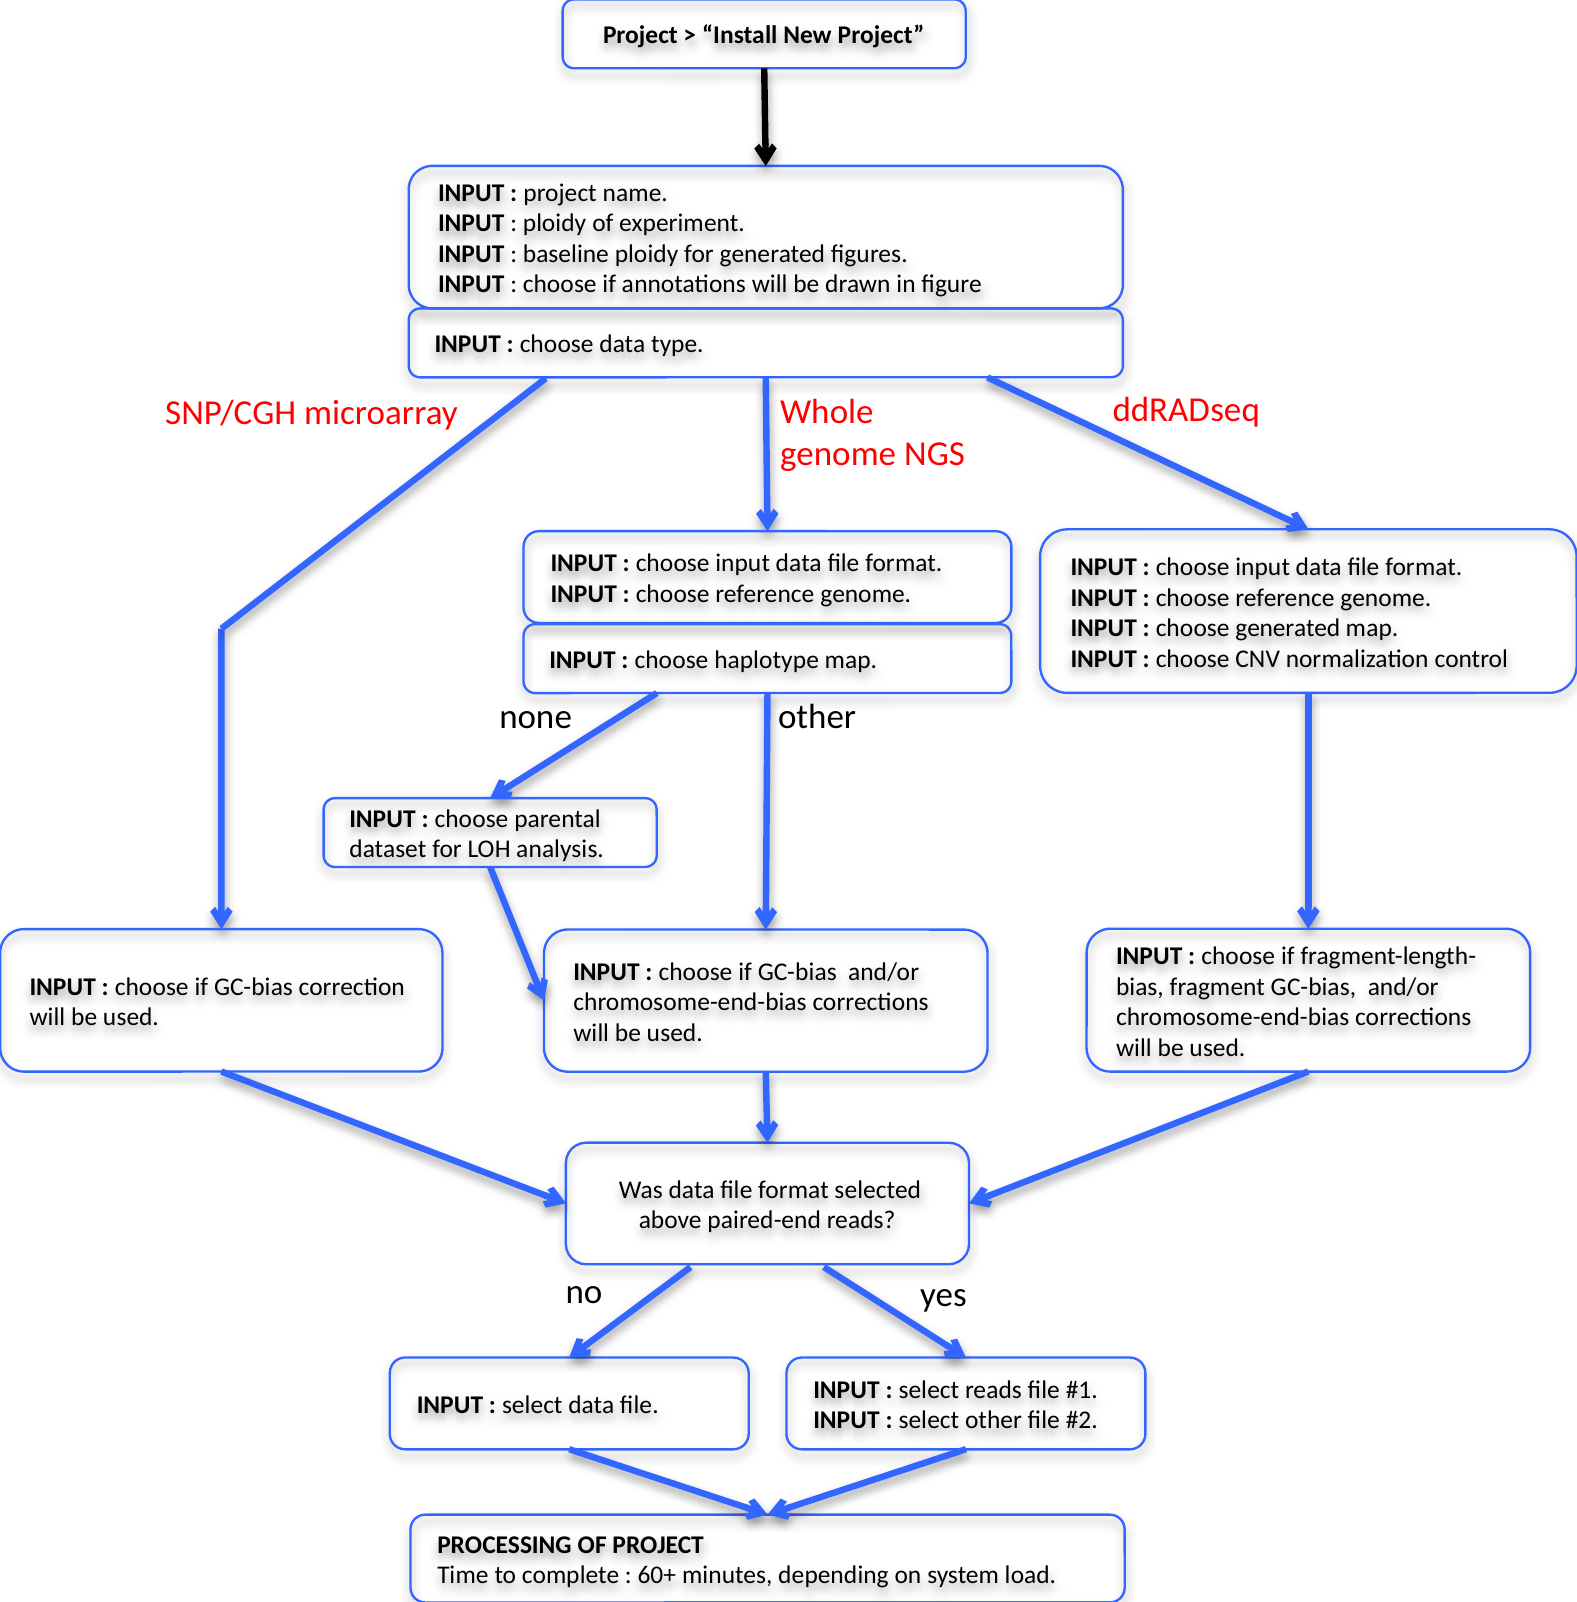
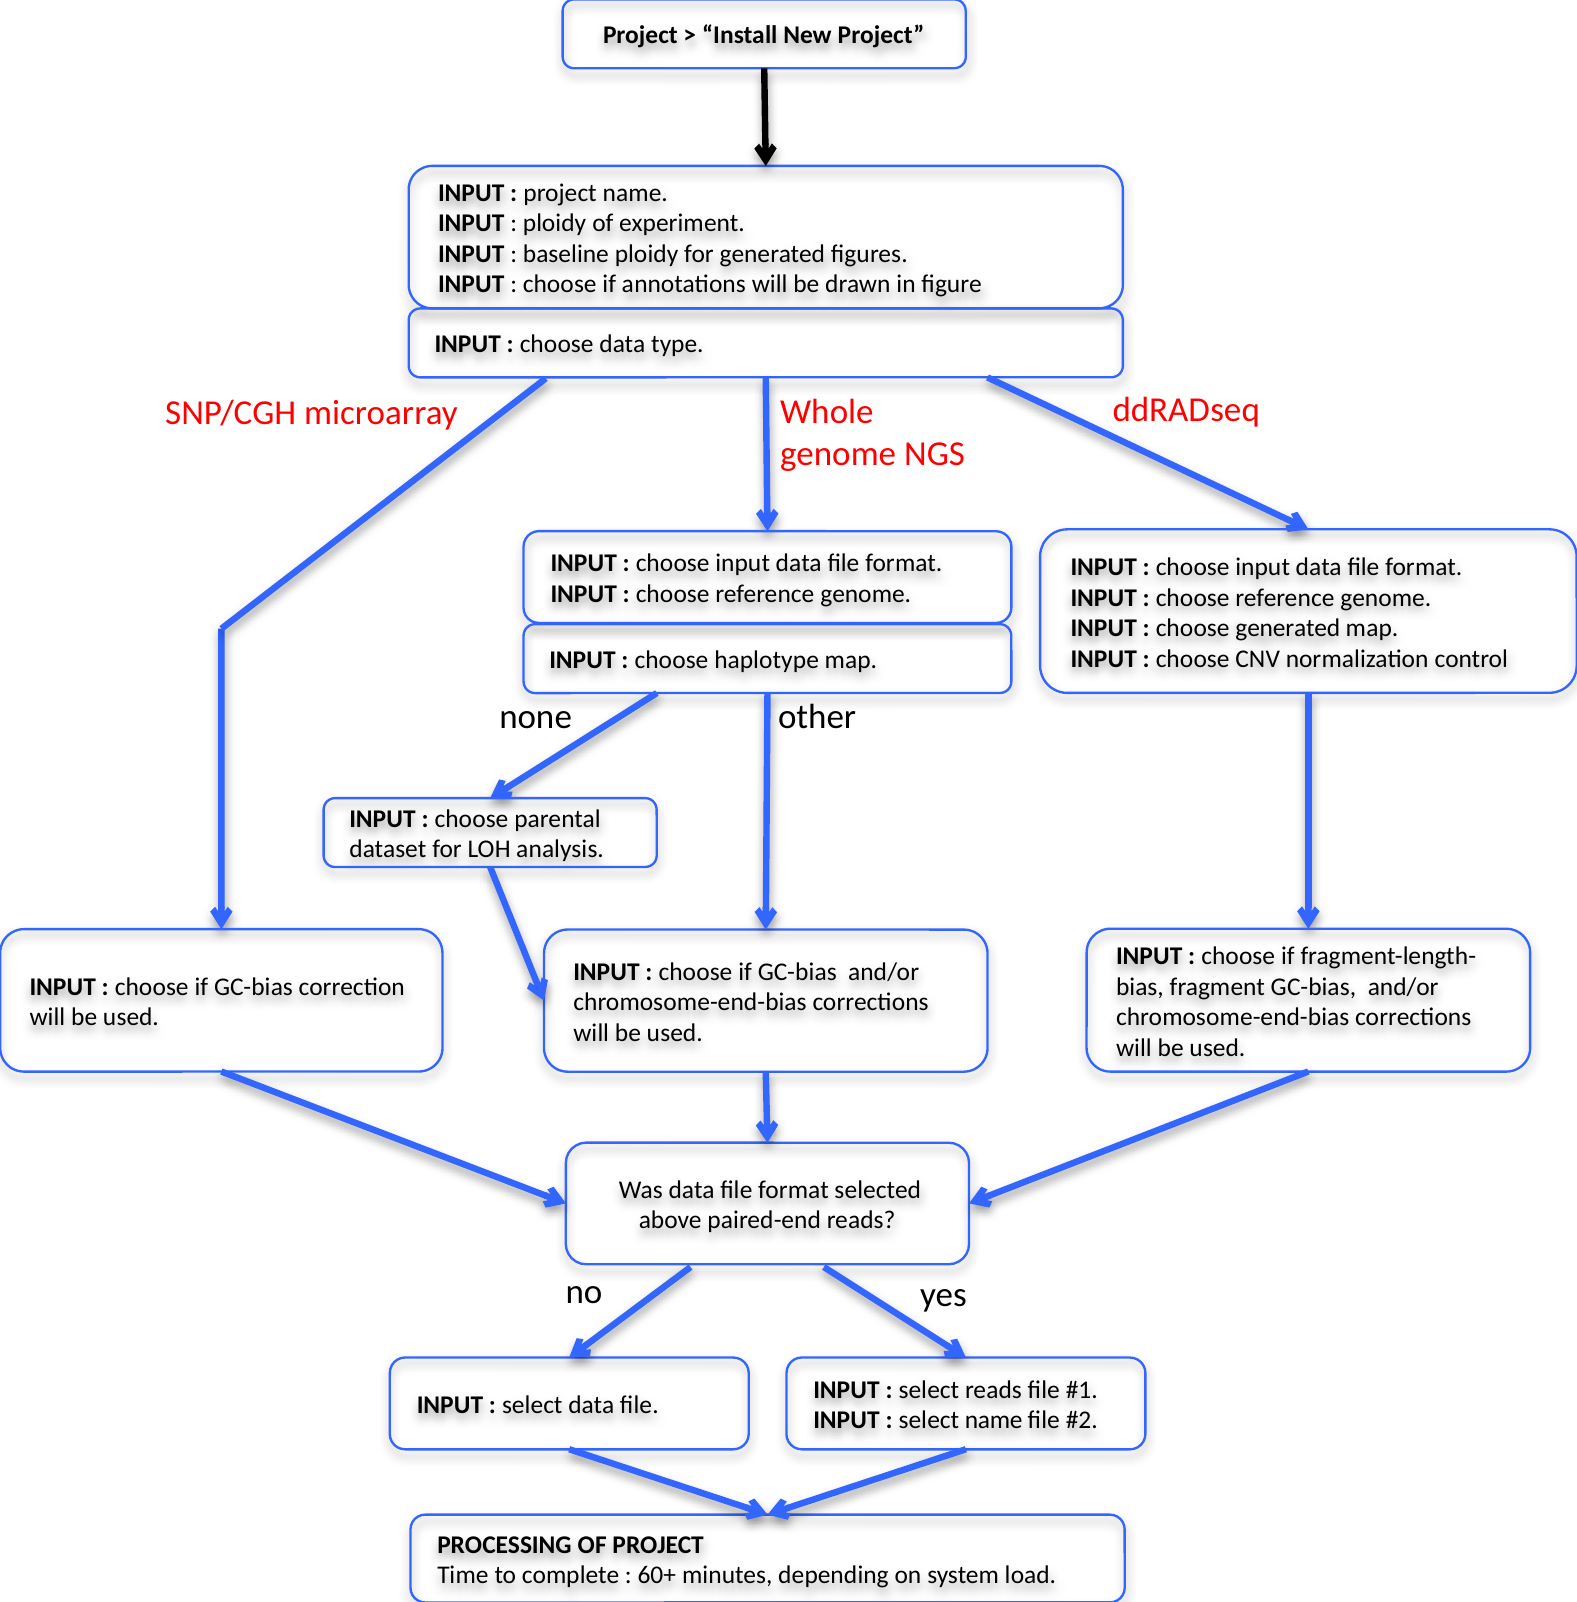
select other: other -> name (994, 1421)
